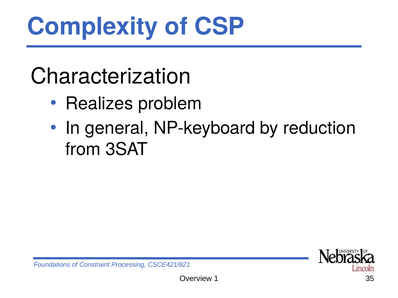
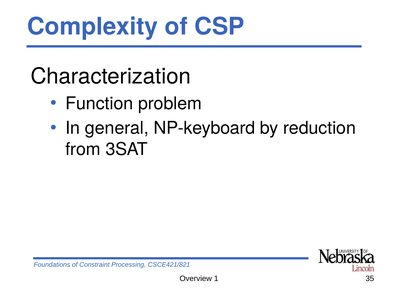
Realizes: Realizes -> Function (99, 104)
